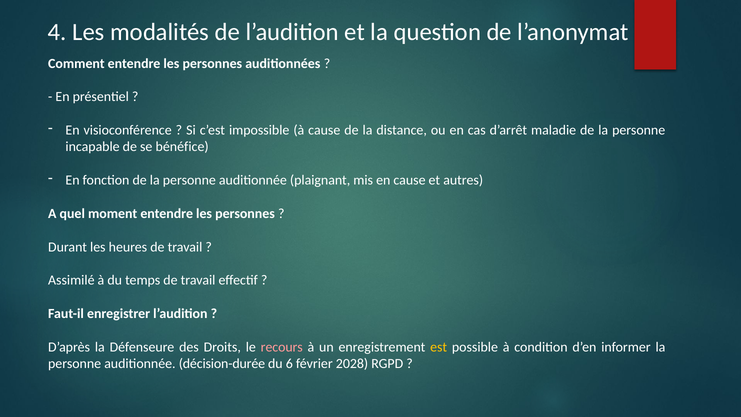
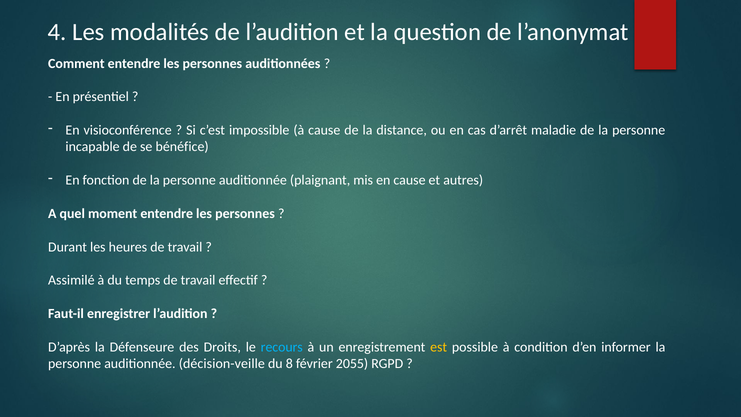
recours colour: pink -> light blue (282, 347)
décision-durée: décision-durée -> décision-veille (222, 364)
6: 6 -> 8 (289, 364)
2028: 2028 -> 2055 (352, 364)
